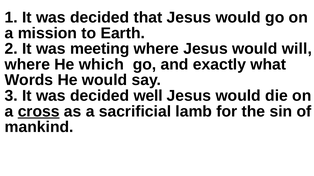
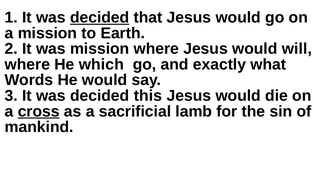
decided underline: none -> present (100, 18)
was meeting: meeting -> mission (100, 49)
well: well -> this (148, 96)
